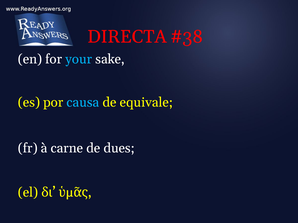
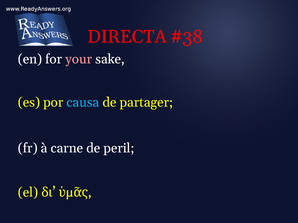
your colour: light blue -> pink (79, 59)
equivale: equivale -> partager (146, 103)
dues: dues -> peril (119, 148)
